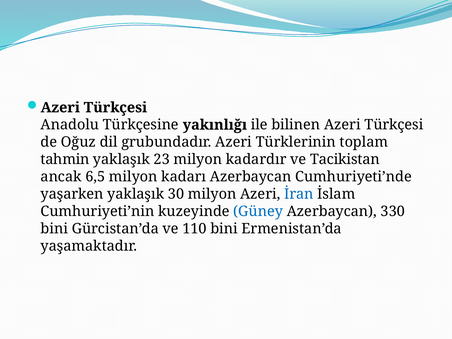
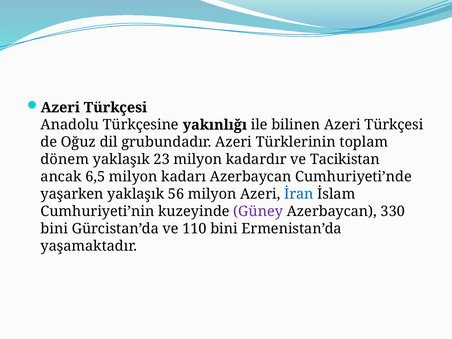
tahmin: tahmin -> dönem (65, 160)
30: 30 -> 56 (176, 194)
Güney colour: blue -> purple (258, 211)
